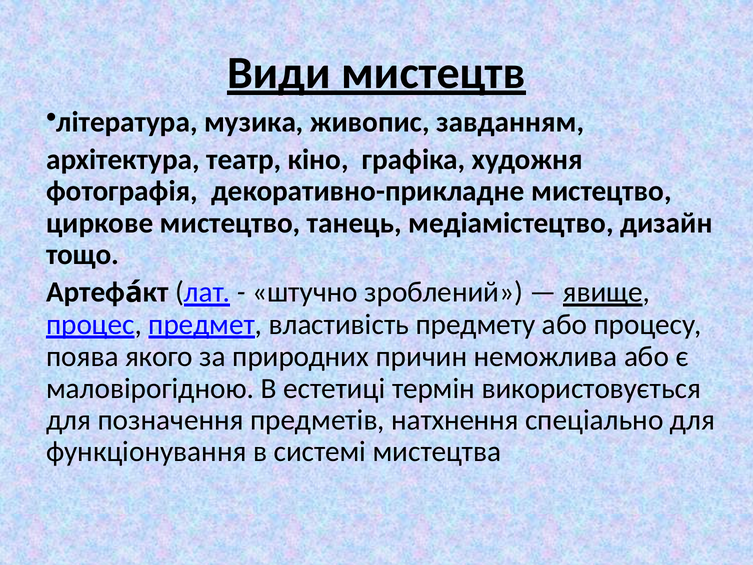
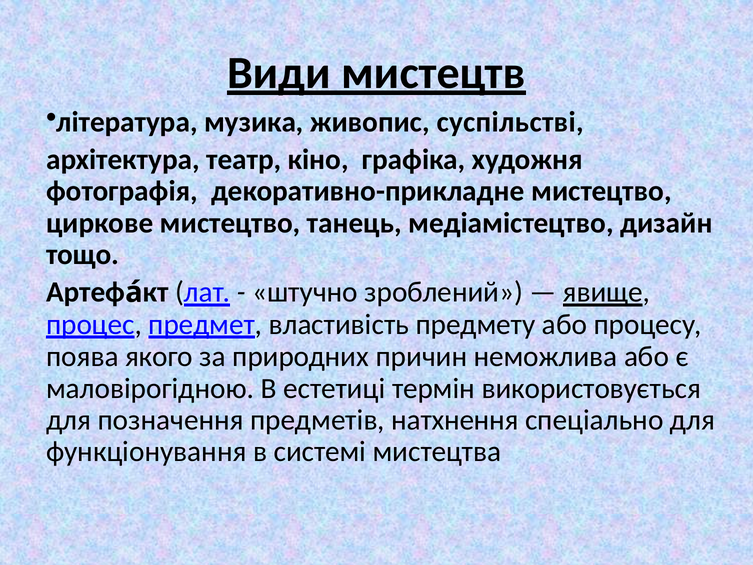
завданням: завданням -> суспільстві (510, 122)
